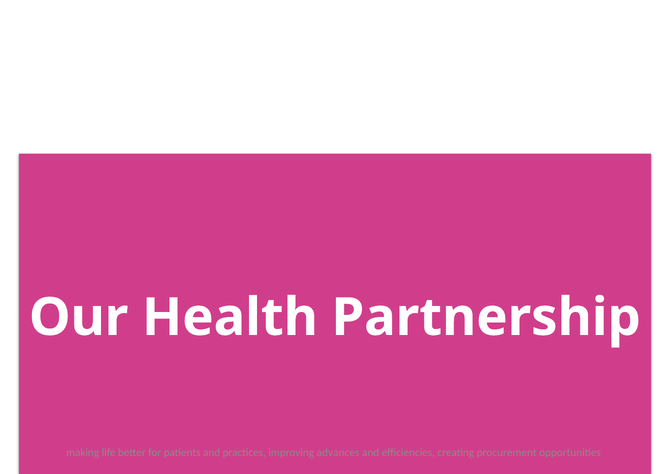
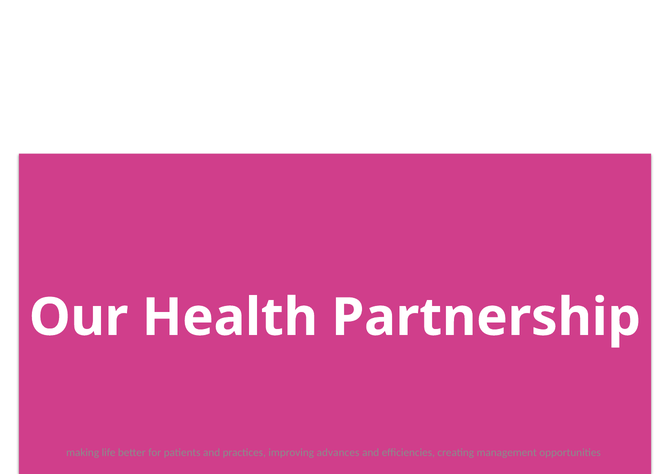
procurement: procurement -> management (507, 453)
